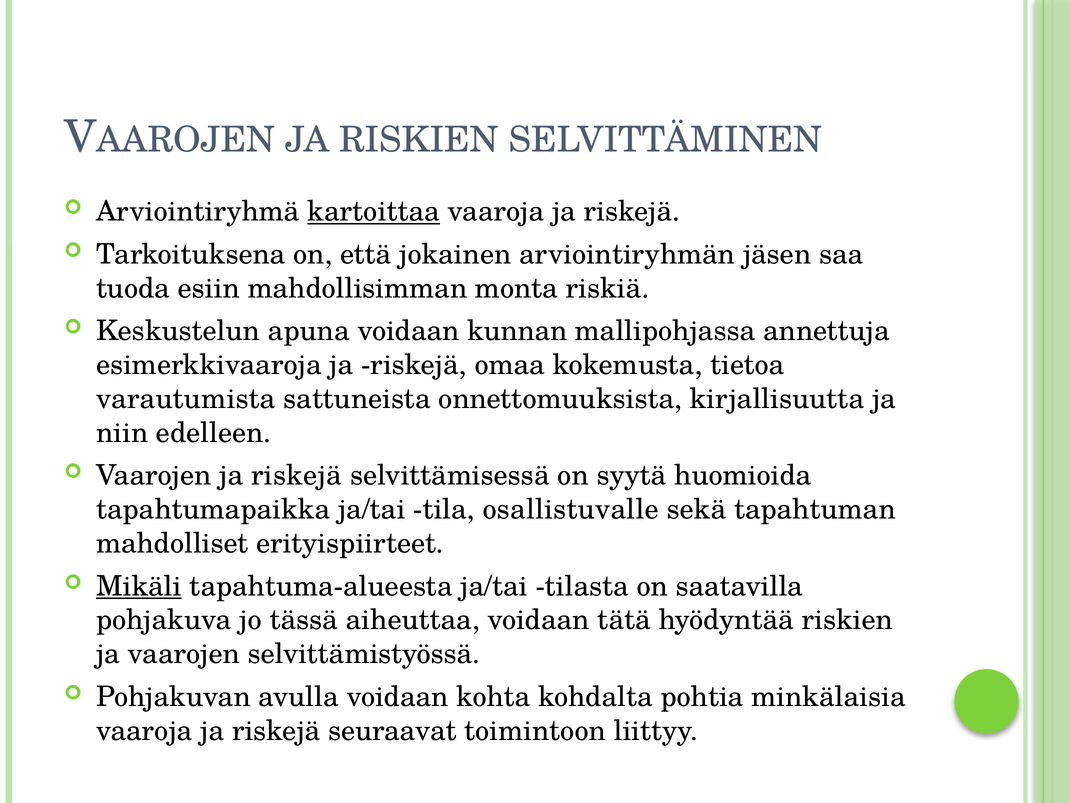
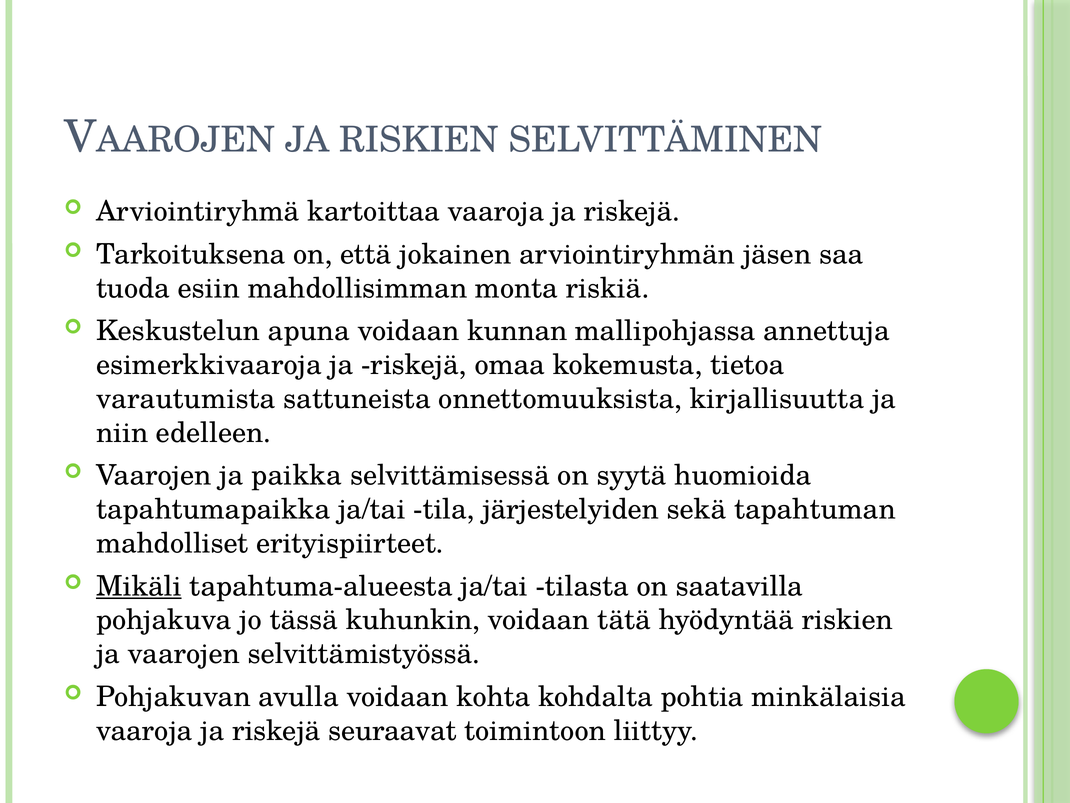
kartoittaa underline: present -> none (374, 211)
Vaarojen ja riskejä: riskejä -> paikka (297, 475)
osallistuvalle: osallistuvalle -> järjestelyiden (571, 509)
aiheuttaa: aiheuttaa -> kuhunkin (413, 620)
